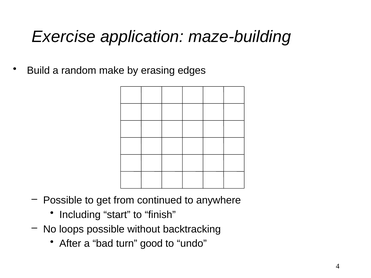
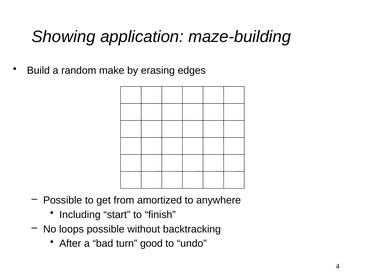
Exercise: Exercise -> Showing (64, 37)
continued: continued -> amortized (160, 200)
